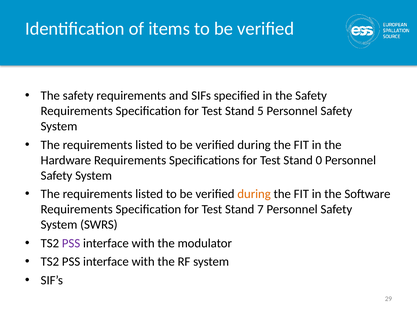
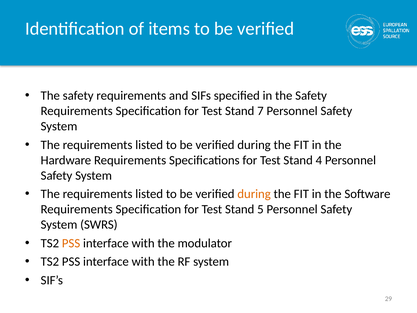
5: 5 -> 7 (260, 111)
0: 0 -> 4 (319, 160)
7: 7 -> 5 (260, 209)
PSS colour: purple -> orange (71, 243)
